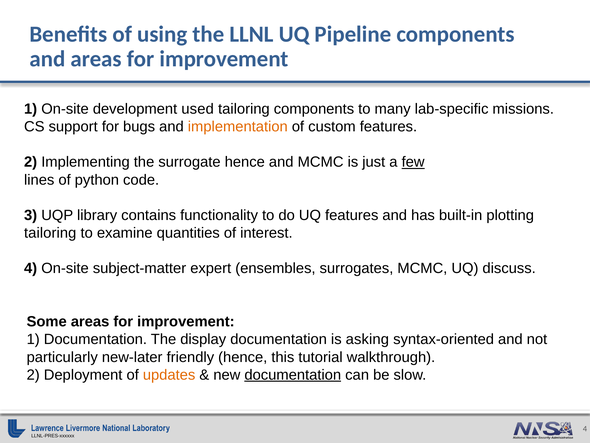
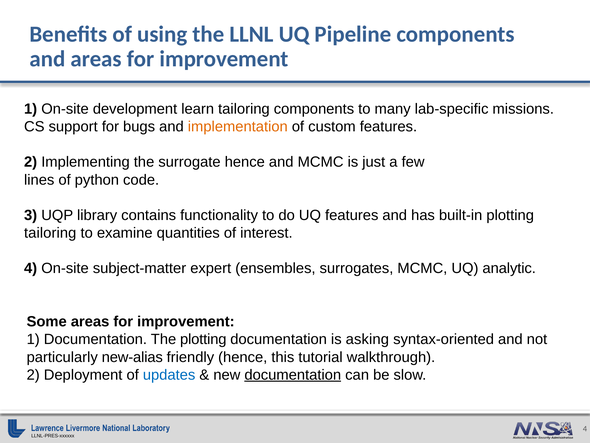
used: used -> learn (198, 109)
few underline: present -> none (413, 162)
discuss: discuss -> analytic (509, 268)
The display: display -> plotting (203, 339)
new-later: new-later -> new-alias (132, 357)
updates colour: orange -> blue (169, 374)
